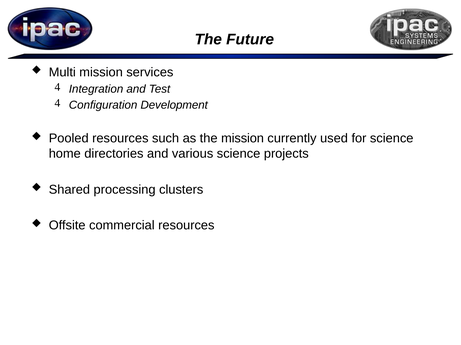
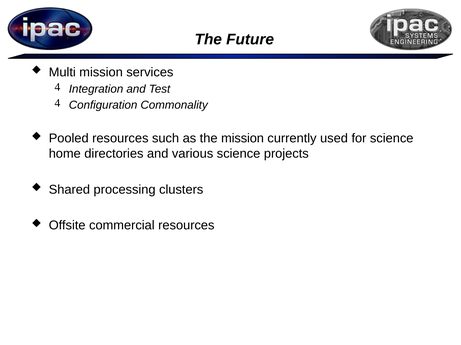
Development: Development -> Commonality (174, 105)
